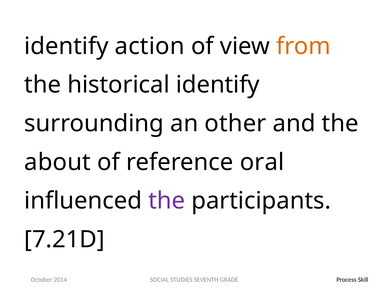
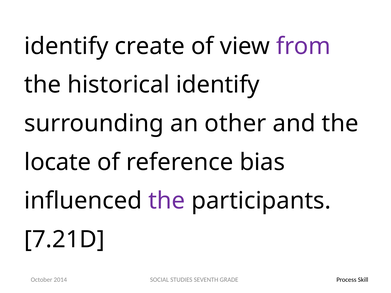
action: action -> create (150, 46)
from colour: orange -> purple (303, 46)
about: about -> locate (58, 162)
oral: oral -> bias (262, 162)
